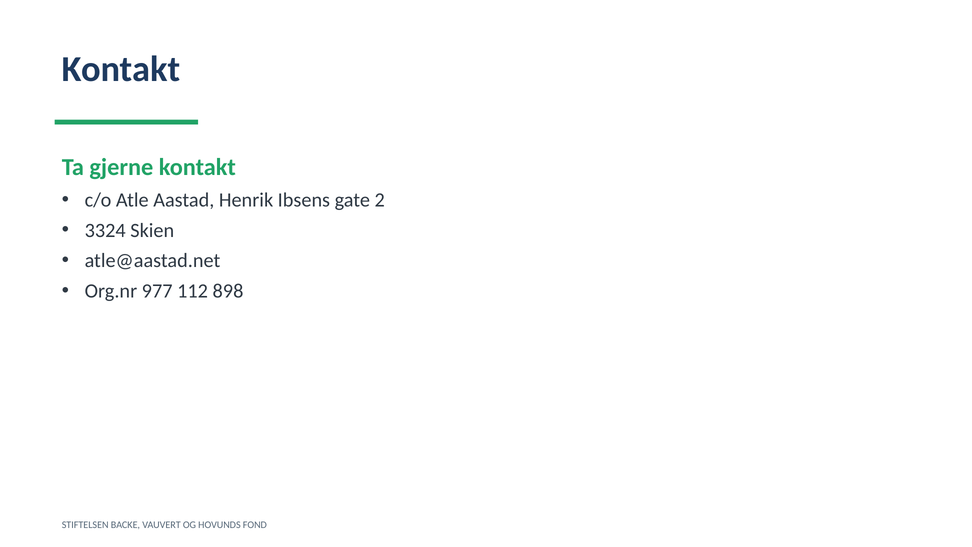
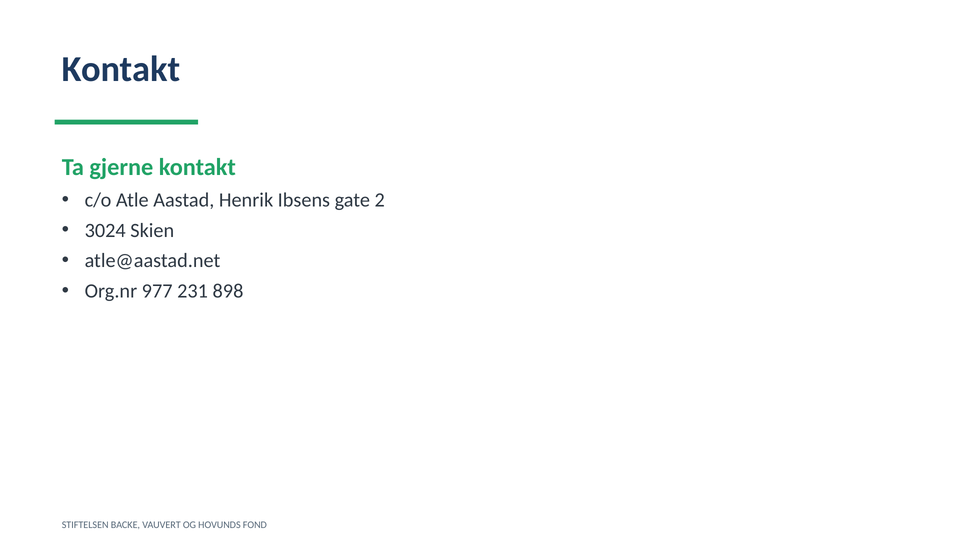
3324: 3324 -> 3024 (105, 230)
112: 112 -> 231 (193, 291)
